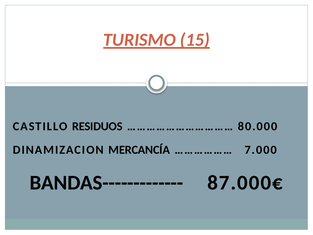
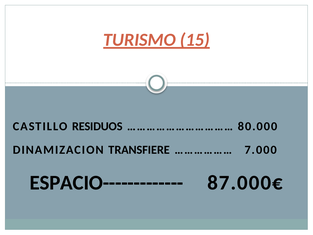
MERCANCÍA: MERCANCÍA -> TRANSFIERE (139, 150)
BANDAS-------------: BANDAS------------- -> ESPACIO------------- (107, 183)
